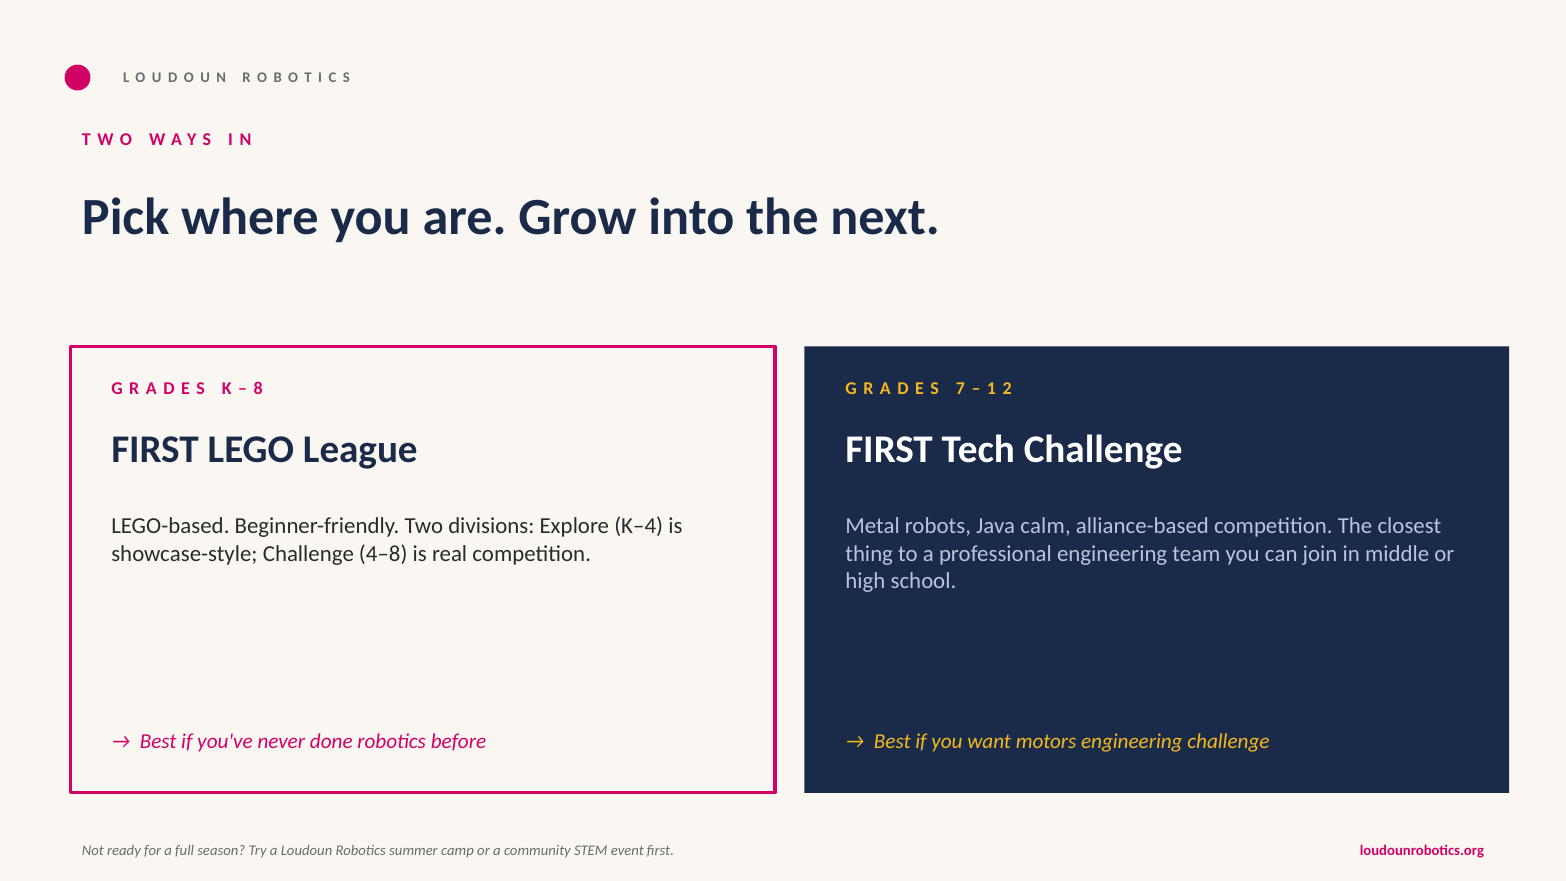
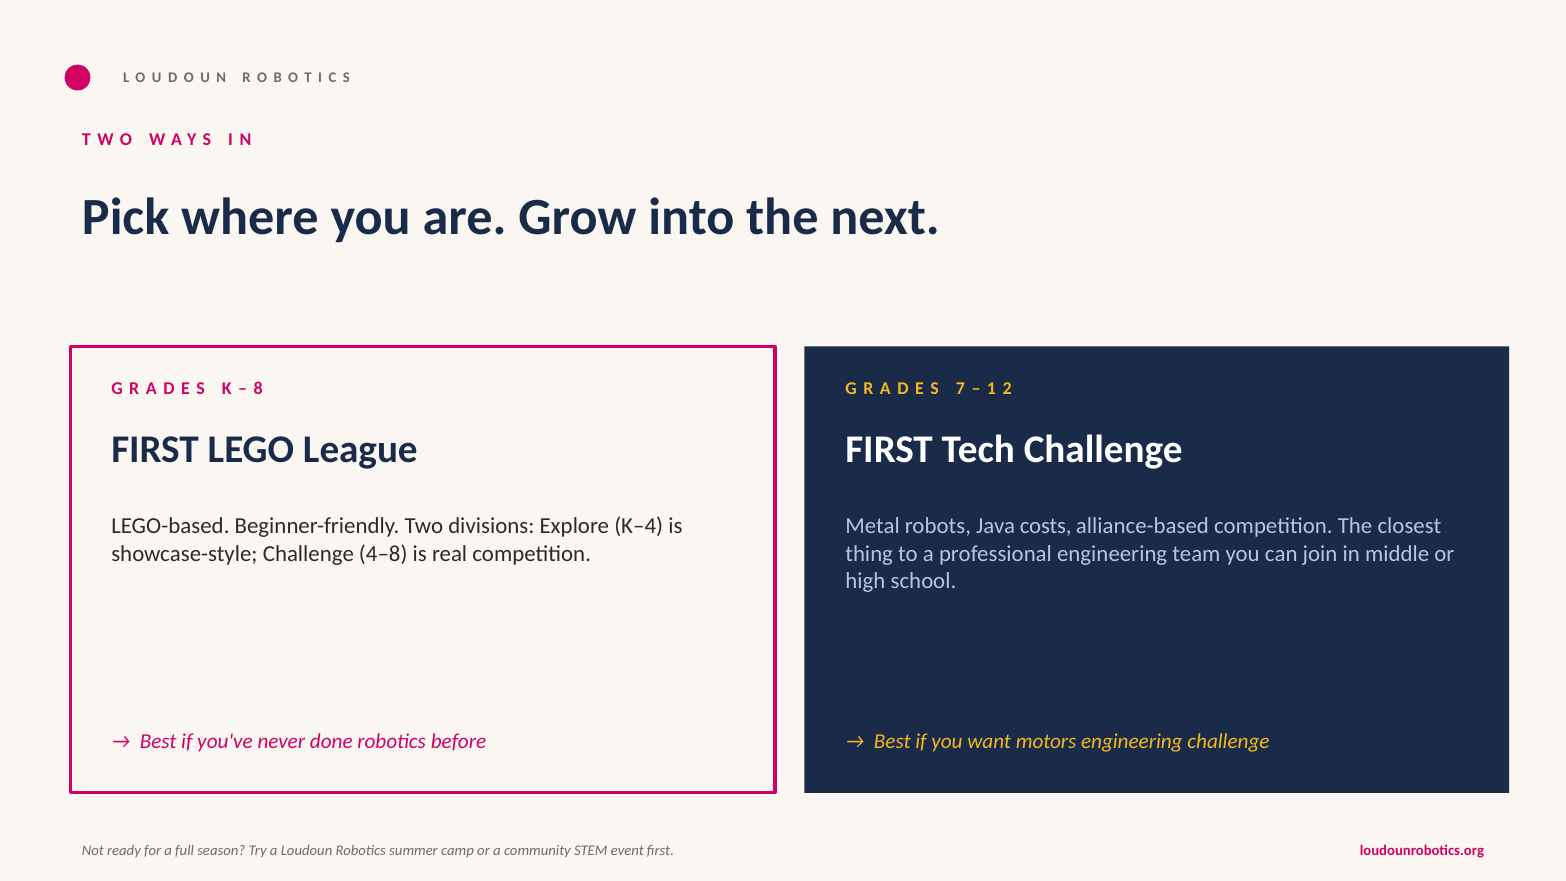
calm: calm -> costs (1046, 526)
